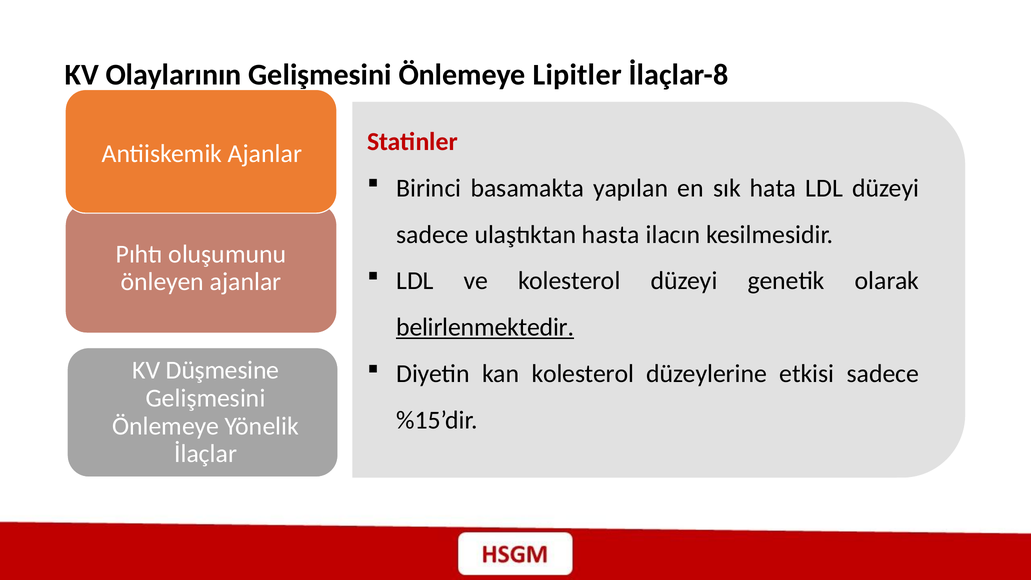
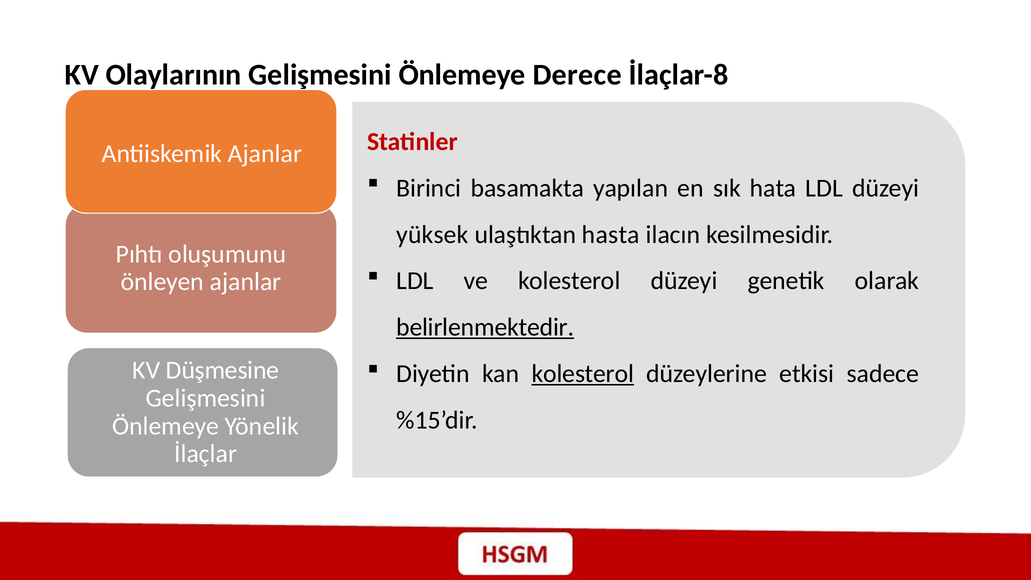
Lipitler: Lipitler -> Derece (577, 75)
sadece: sadece -> yüksek (432, 235)
kolesterol underline: none -> present (583, 374)
